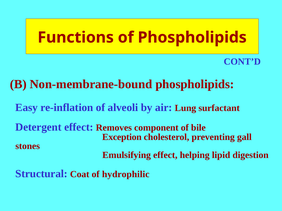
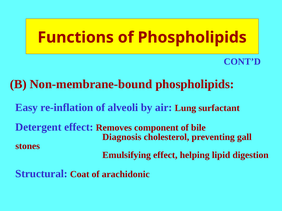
Exception: Exception -> Diagnosis (122, 137)
hydrophilic: hydrophilic -> arachidonic (126, 175)
